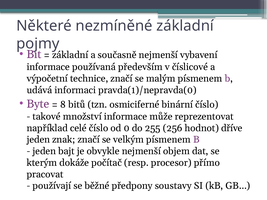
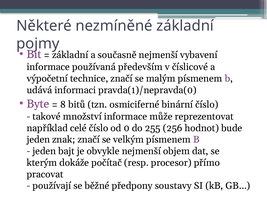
dříve: dříve -> bude (232, 128)
